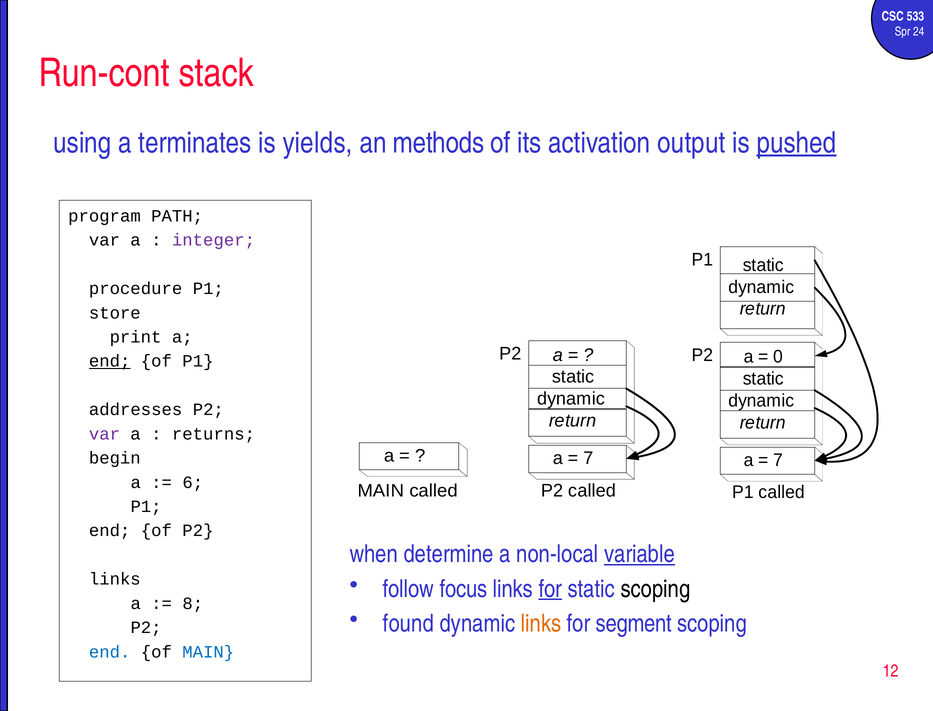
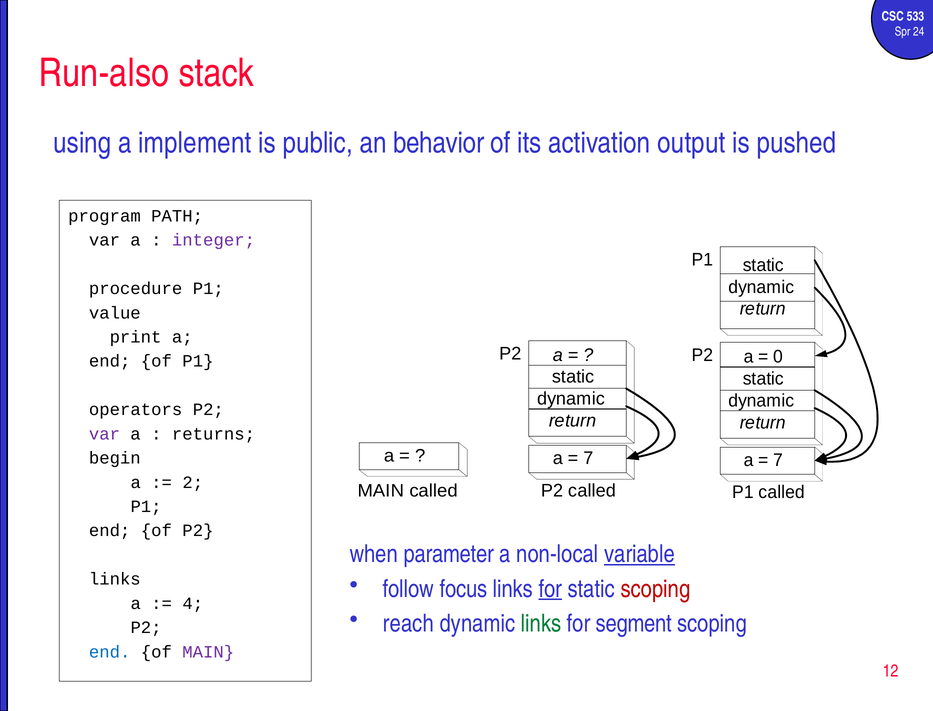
Run-cont: Run-cont -> Run-also (104, 73)
terminates: terminates -> implement (195, 143)
yields: yields -> public (318, 143)
methods: methods -> behavior (439, 143)
pushed underline: present -> none (796, 143)
store: store -> value (115, 313)
end underline: present -> none (110, 361)
addresses: addresses -> operators (136, 410)
6: 6 -> 2 (193, 482)
determine: determine -> parameter (449, 554)
scoping colour: black -> red (655, 589)
8: 8 -> 4 (193, 603)
found: found -> reach (408, 623)
links colour: orange -> green (541, 623)
MAIN colour: blue -> purple (208, 652)
